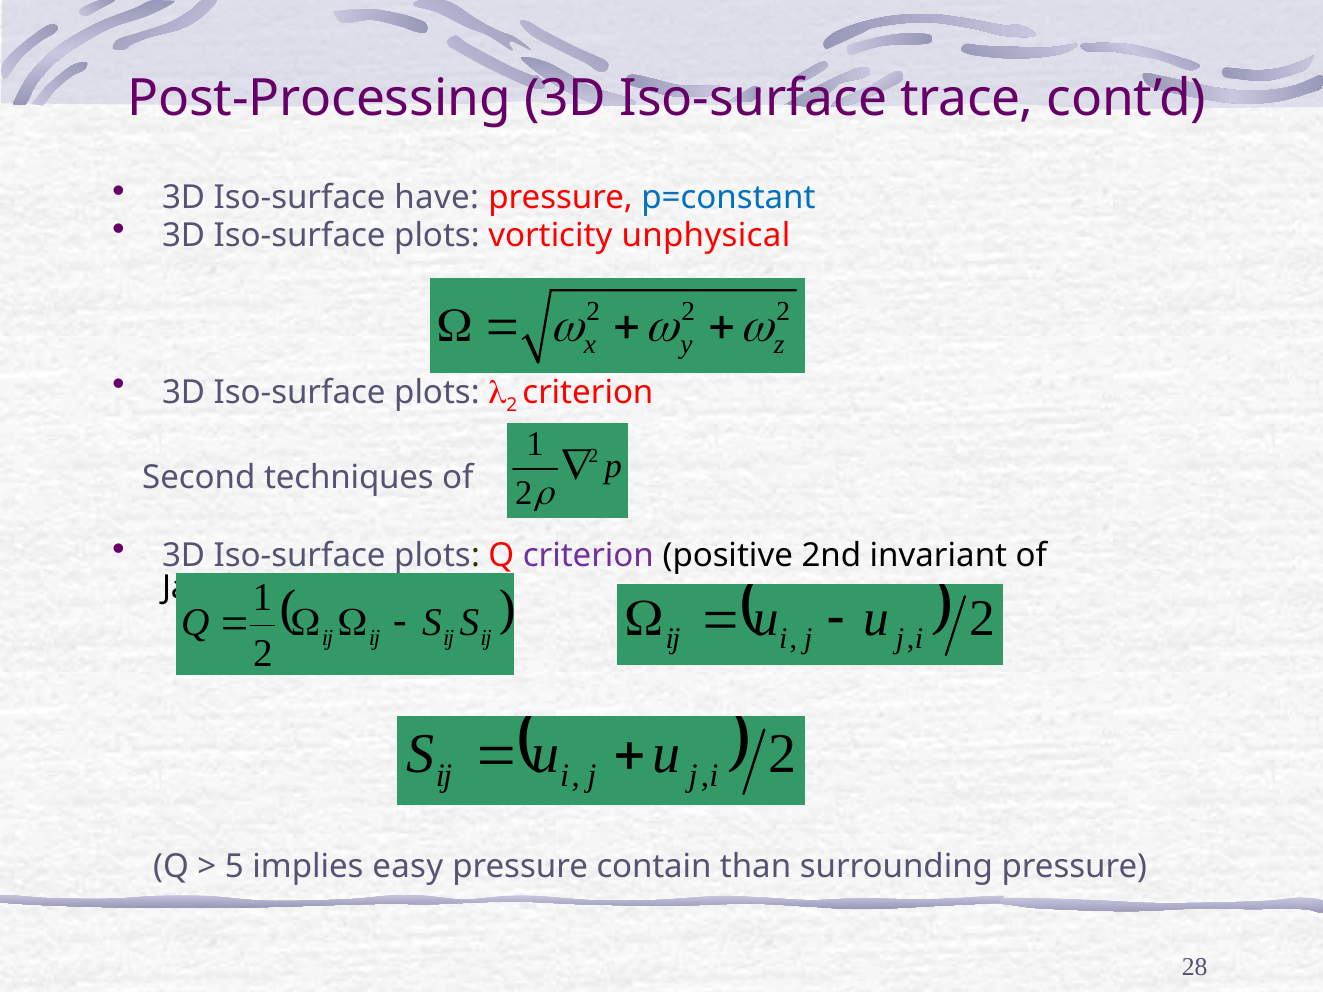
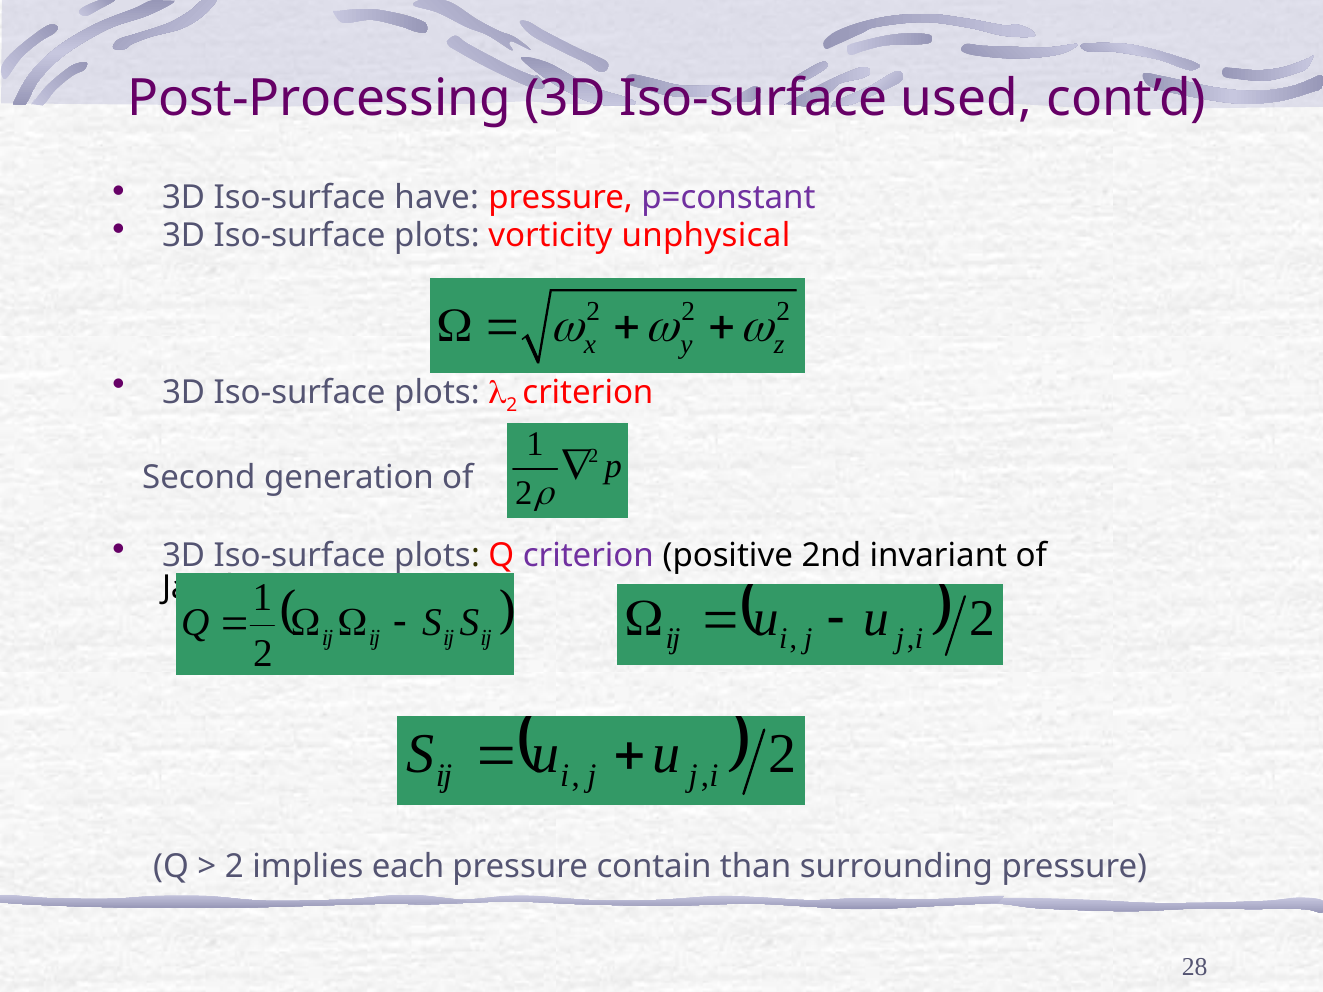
trace: trace -> used (966, 98)
p=constant colour: blue -> purple (728, 198)
techniques: techniques -> generation (349, 478)
5: 5 -> 2 (234, 866)
easy: easy -> each (408, 866)
